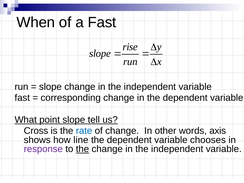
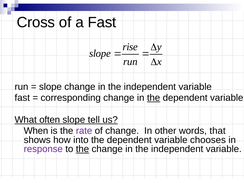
When: When -> Cross (36, 22)
the underline: none -> present (154, 98)
point: point -> often (50, 120)
Cross: Cross -> When (36, 131)
rate colour: blue -> purple (84, 131)
axis: axis -> that (218, 131)
line: line -> into (81, 140)
